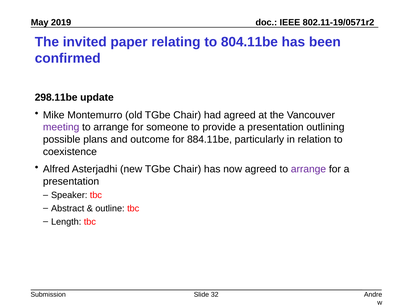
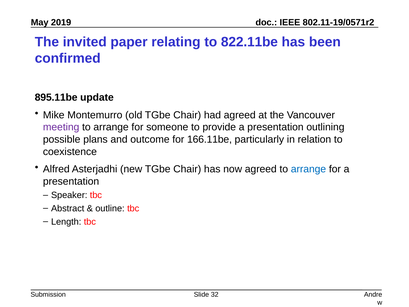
804.11be: 804.11be -> 822.11be (249, 42)
298.11be: 298.11be -> 895.11be (56, 98)
884.11be: 884.11be -> 166.11be (210, 139)
arrange colour: purple -> blue (308, 169)
